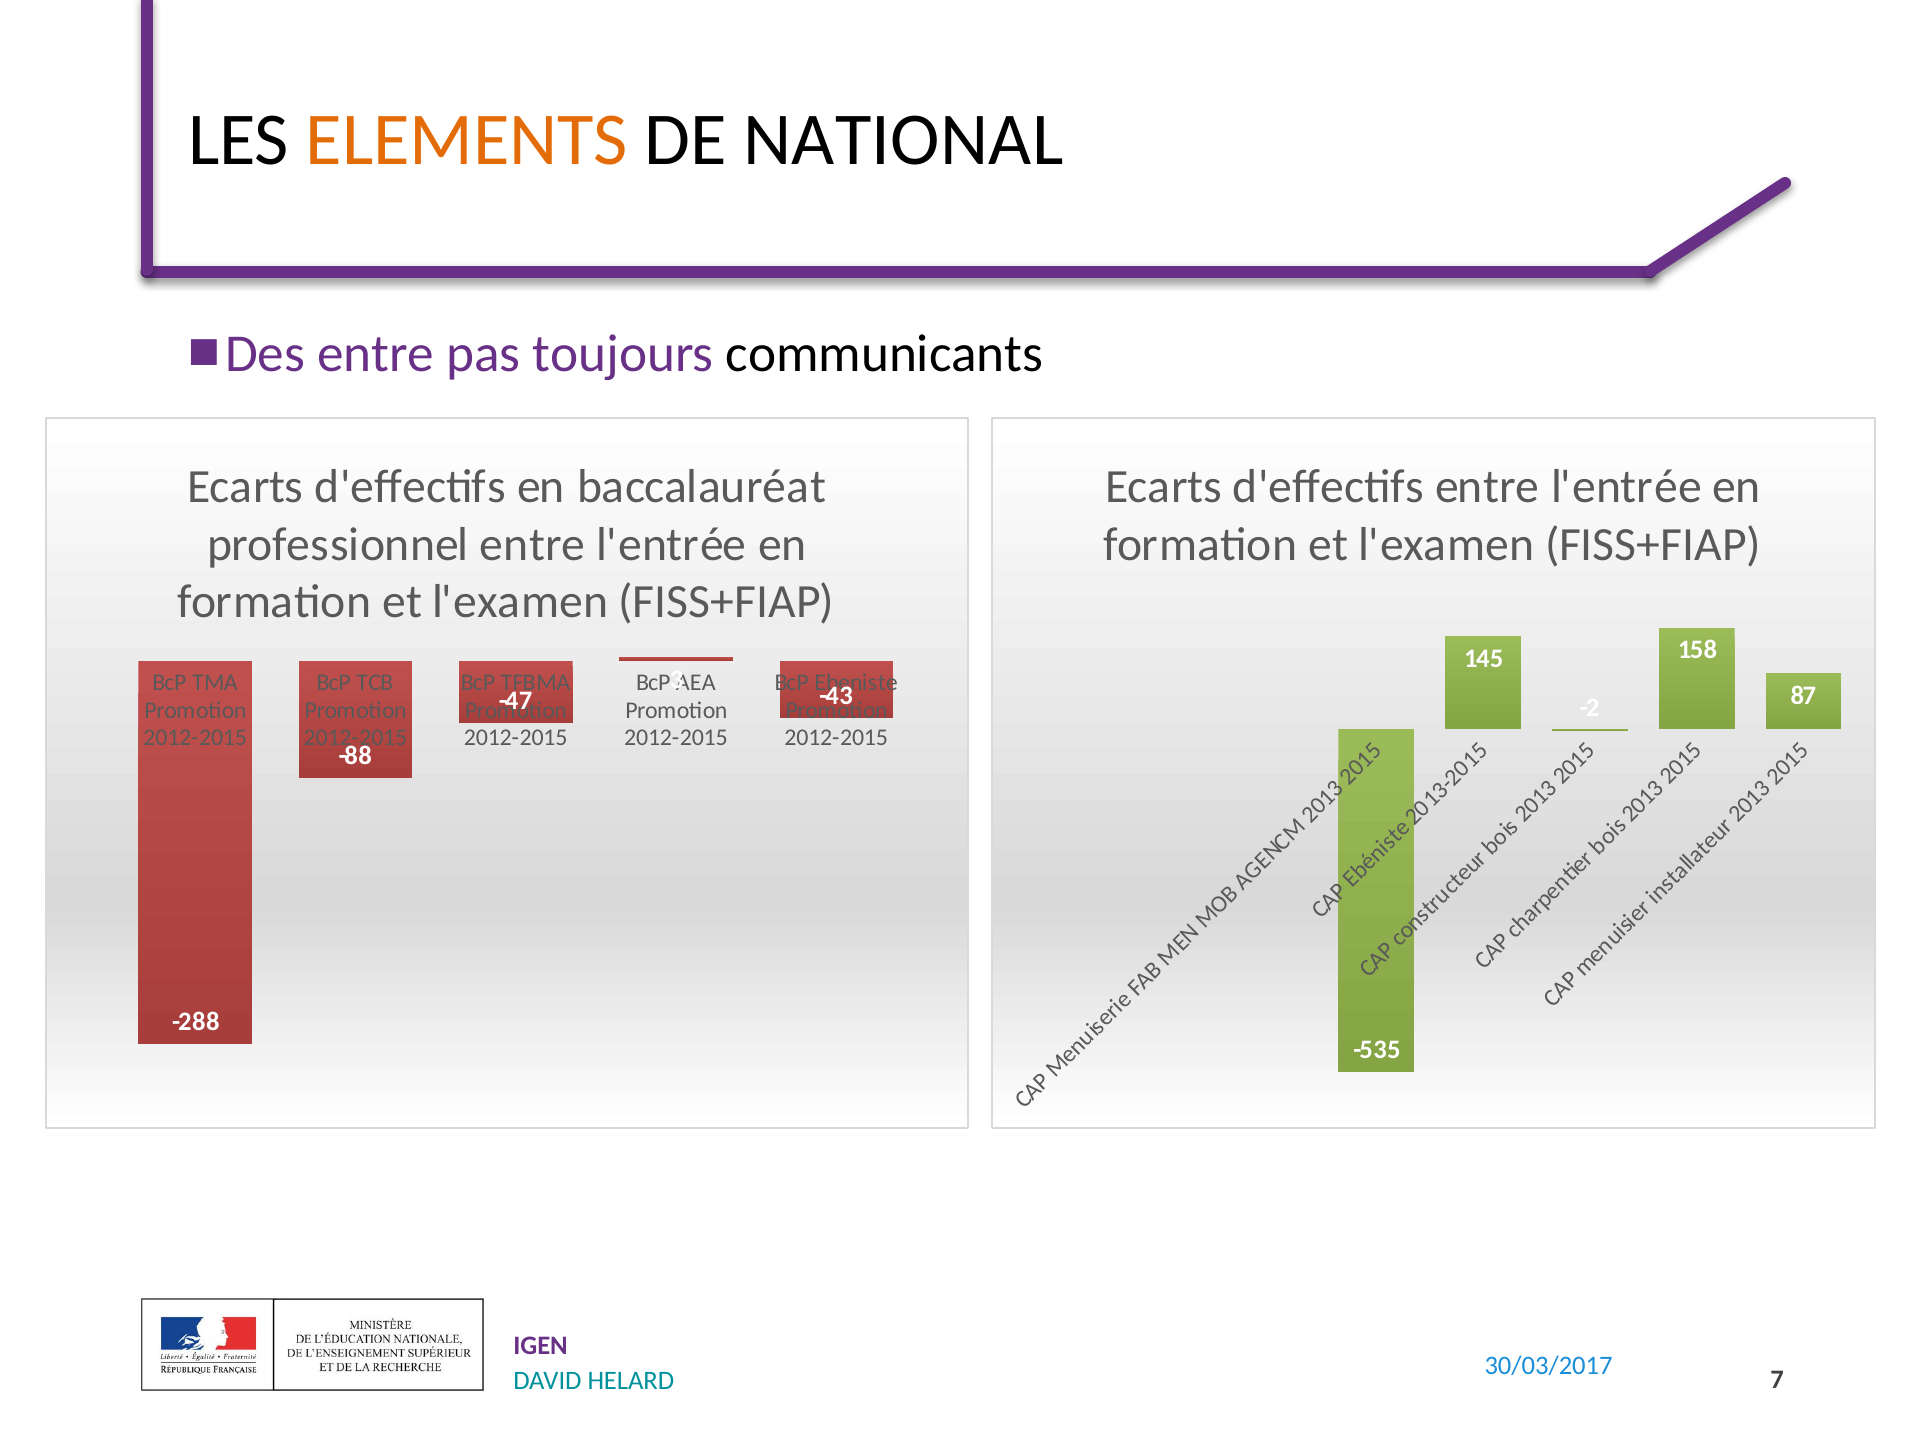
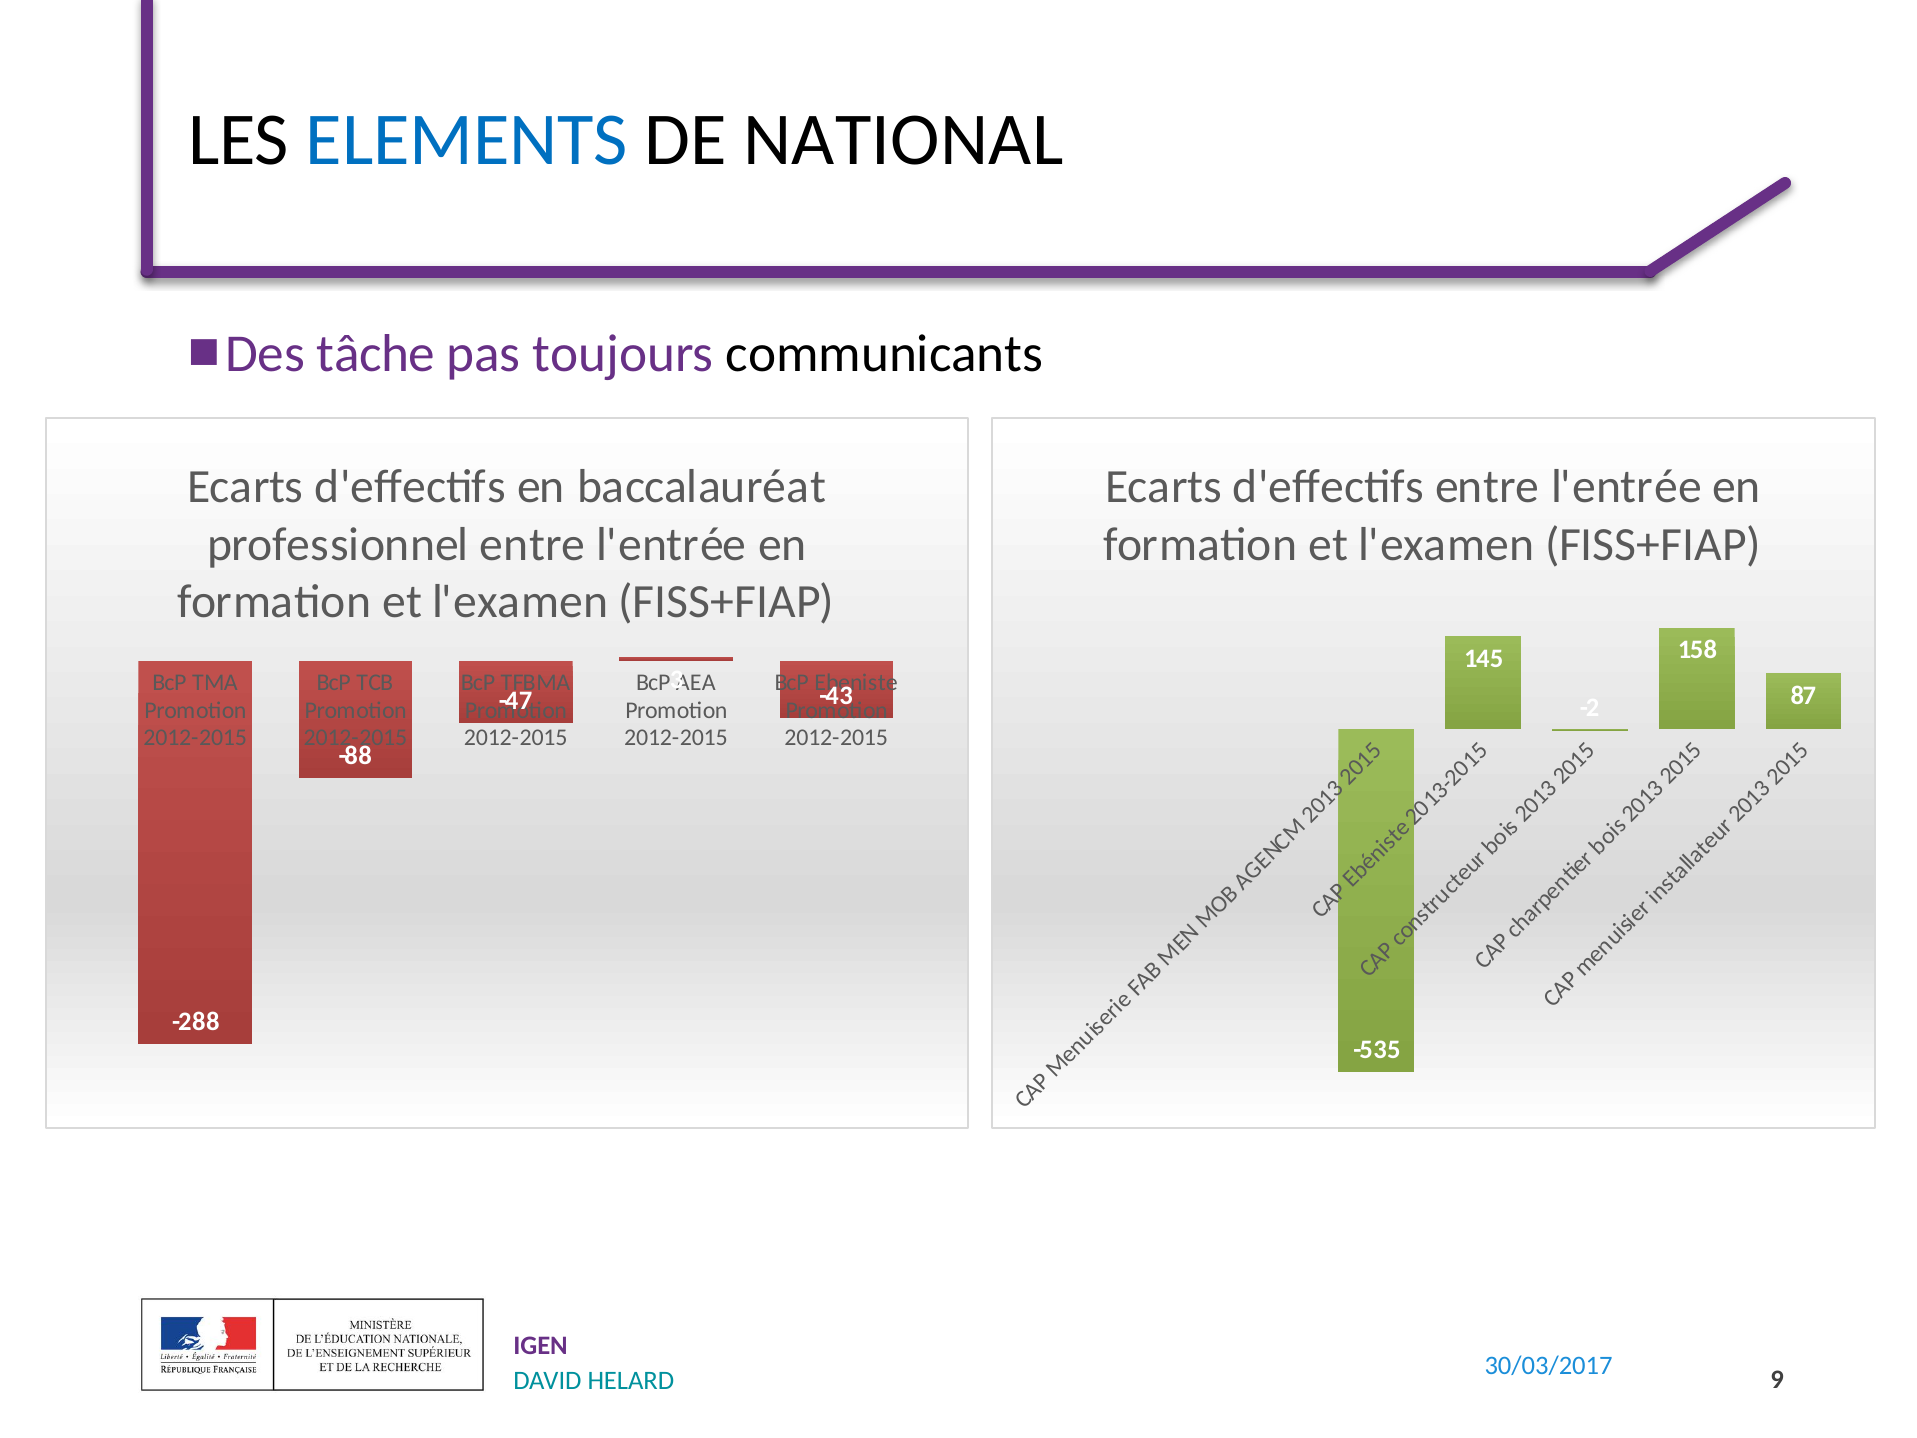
ELEMENTS colour: orange -> blue (467, 140)
Des entre: entre -> tâche (376, 354)
7: 7 -> 9 (1777, 1380)
